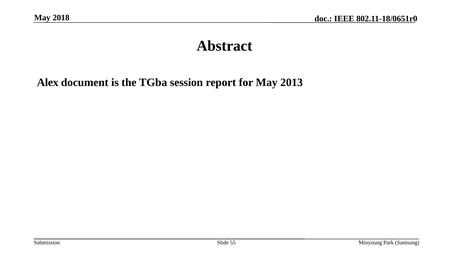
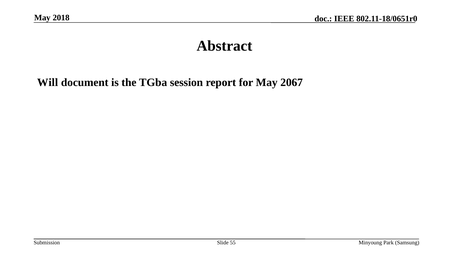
Alex: Alex -> Will (48, 82)
2013: 2013 -> 2067 (292, 82)
